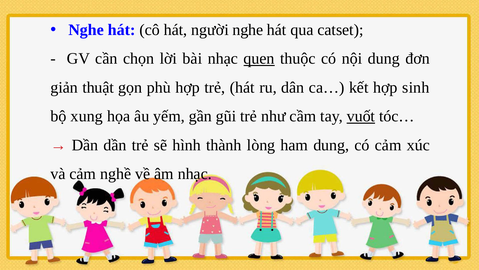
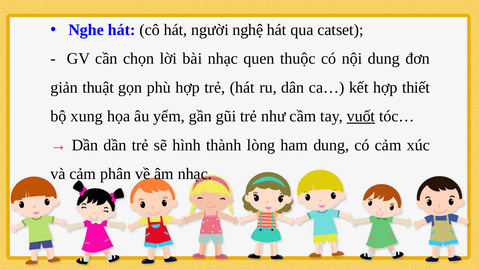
người nghe: nghe -> nghệ (248, 30)
quen underline: present -> none (259, 59)
sinh: sinh -> thiết (416, 87)
nghề: nghề -> phân (116, 174)
